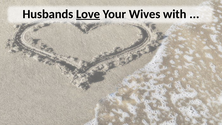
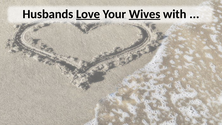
Wives underline: none -> present (145, 14)
